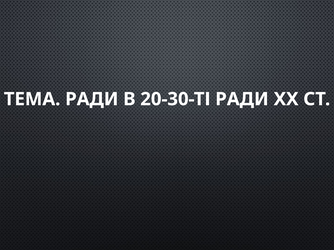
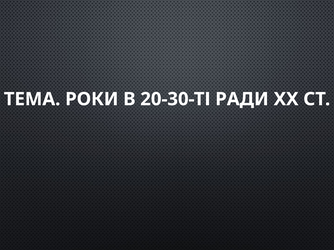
ТЕМА РАДИ: РАДИ -> РОКИ (92, 99)
